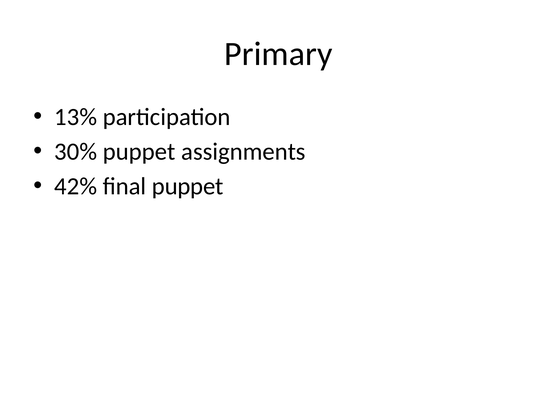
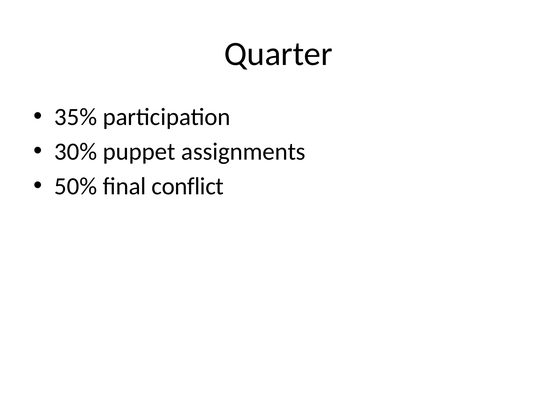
Primary: Primary -> Quarter (278, 54)
13%: 13% -> 35% (76, 117)
42%: 42% -> 50% (76, 186)
final puppet: puppet -> conflict (188, 186)
